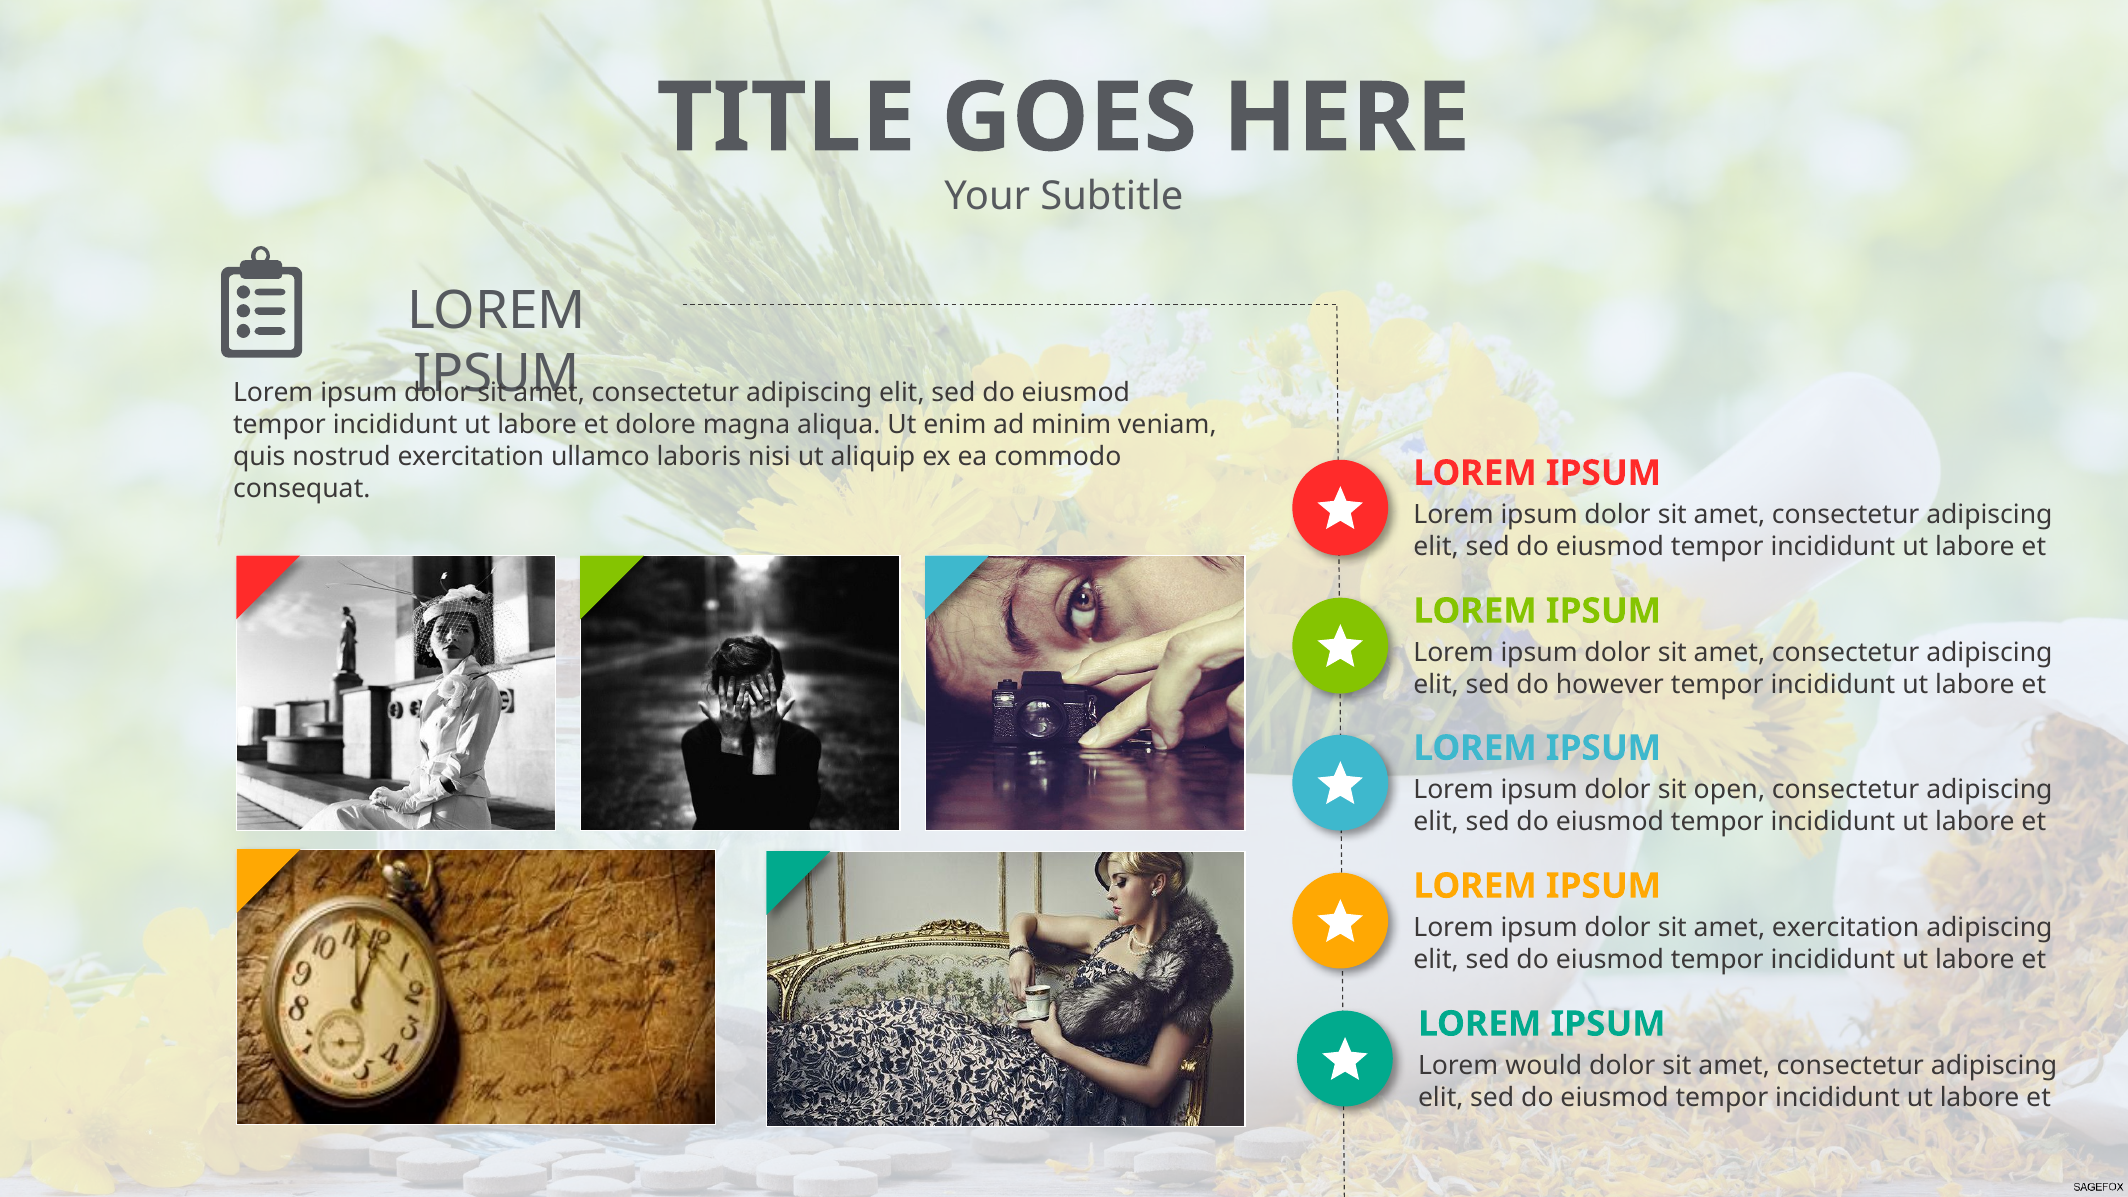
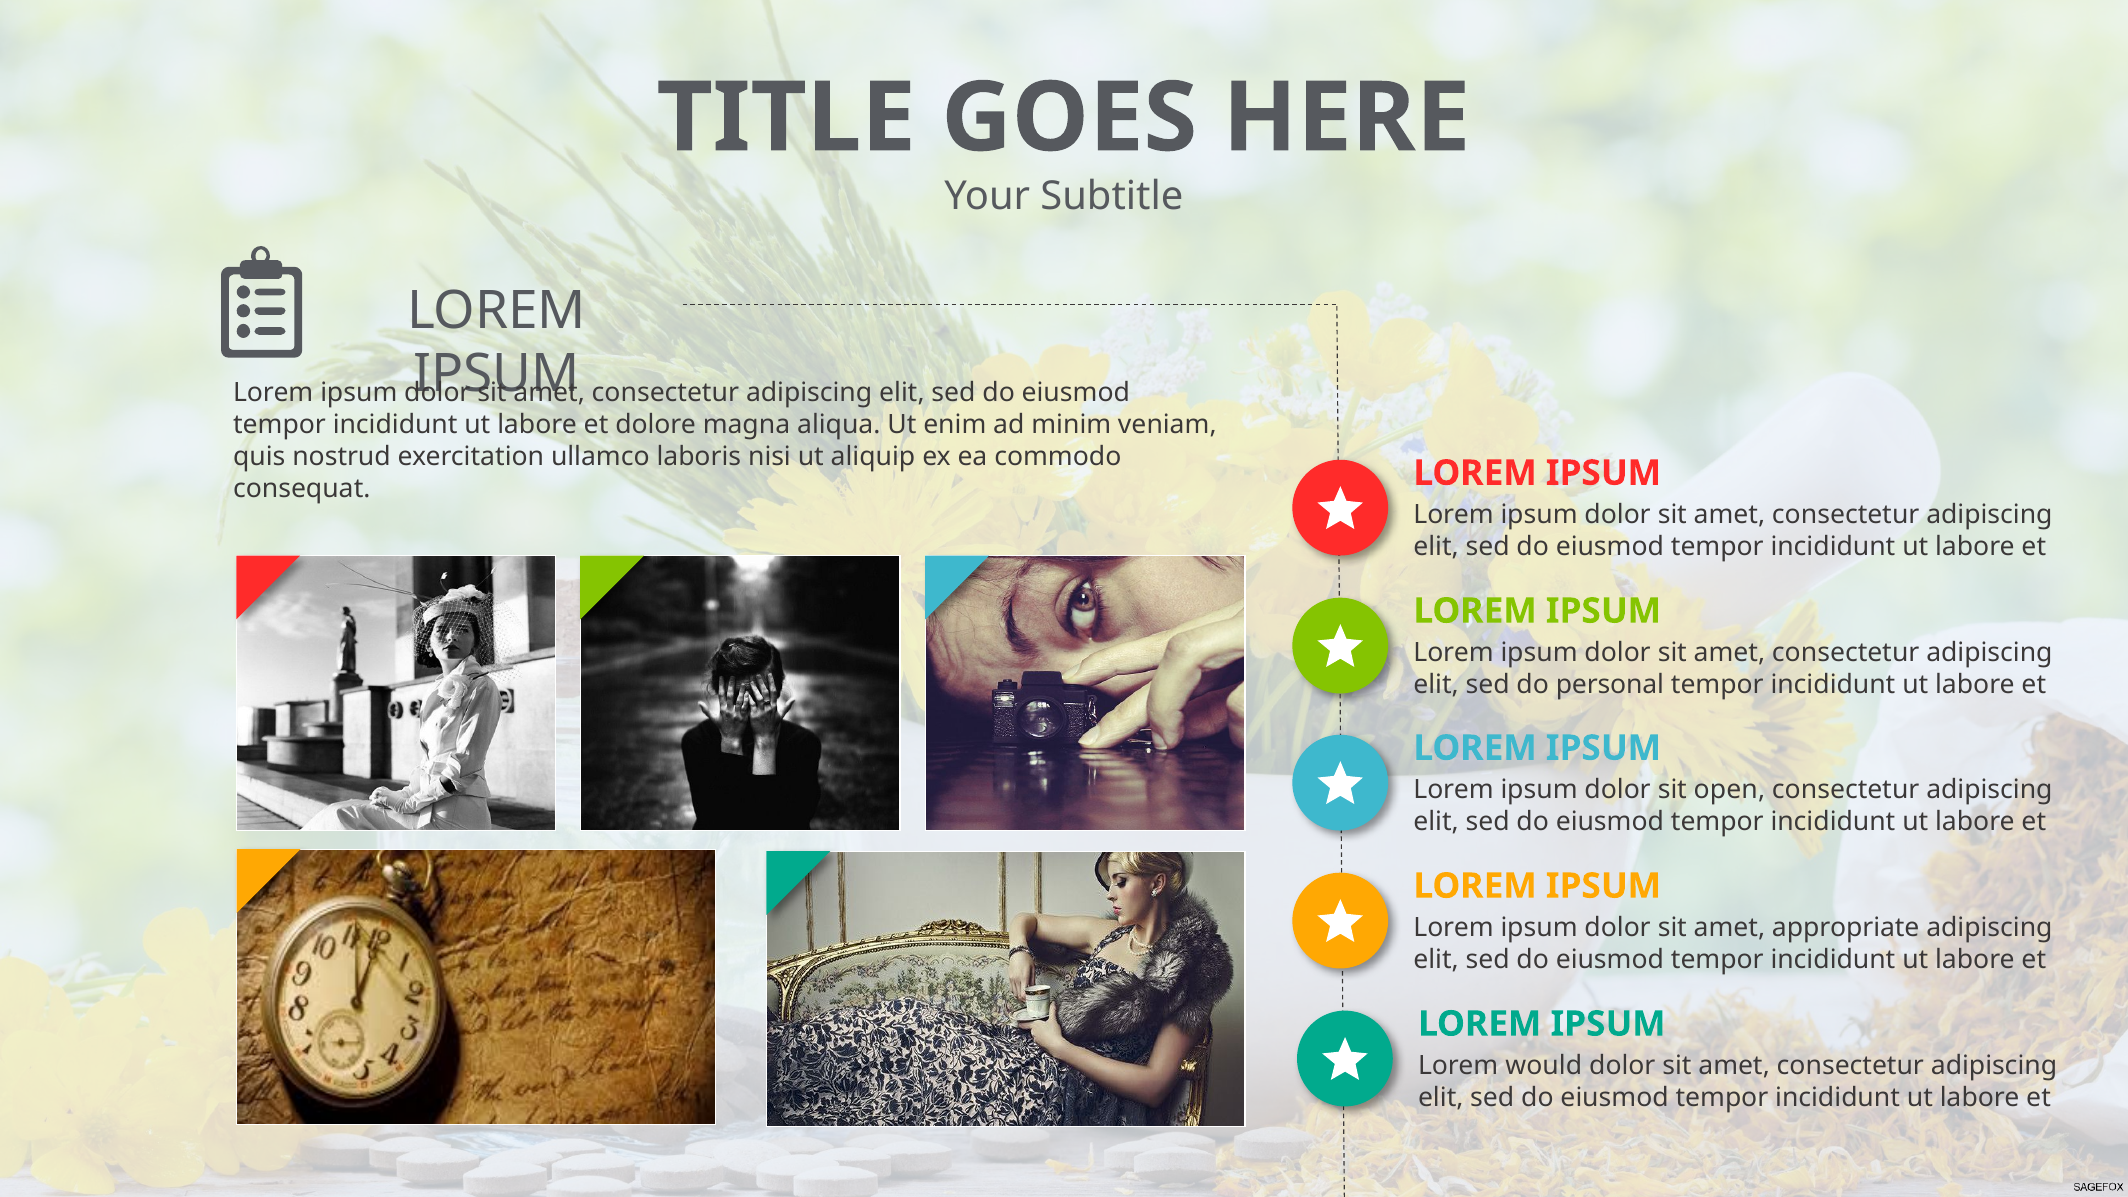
however: however -> personal (1610, 685)
amet exercitation: exercitation -> appropriate (1846, 928)
